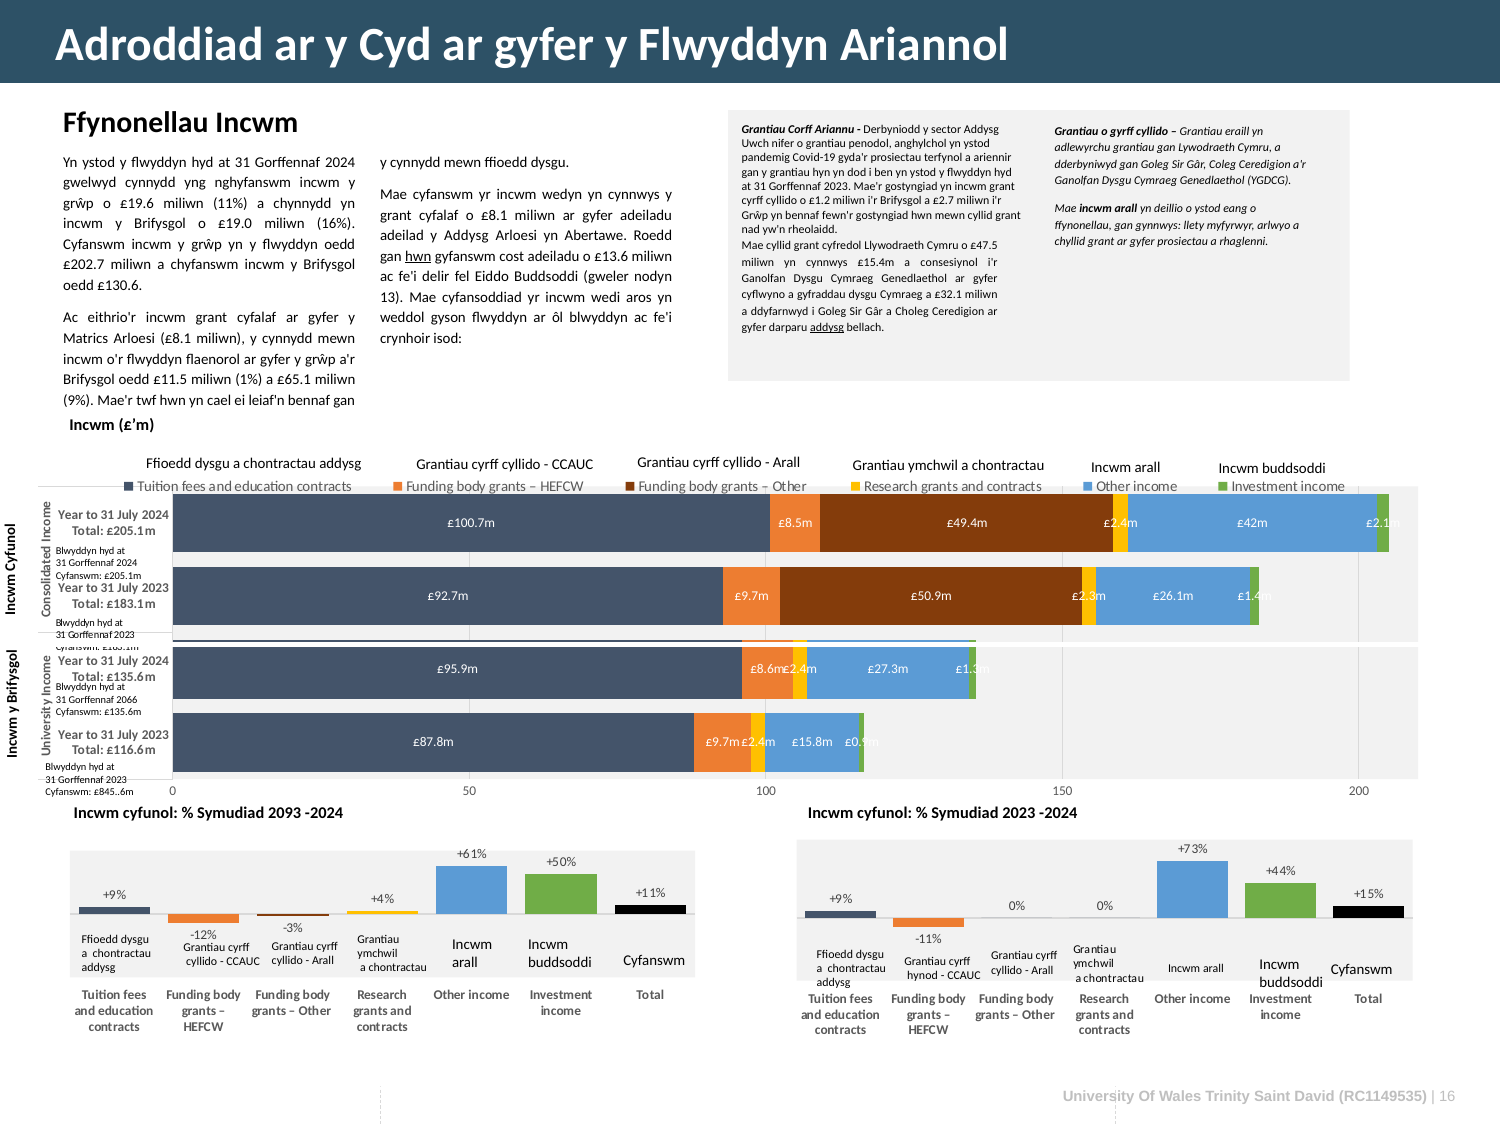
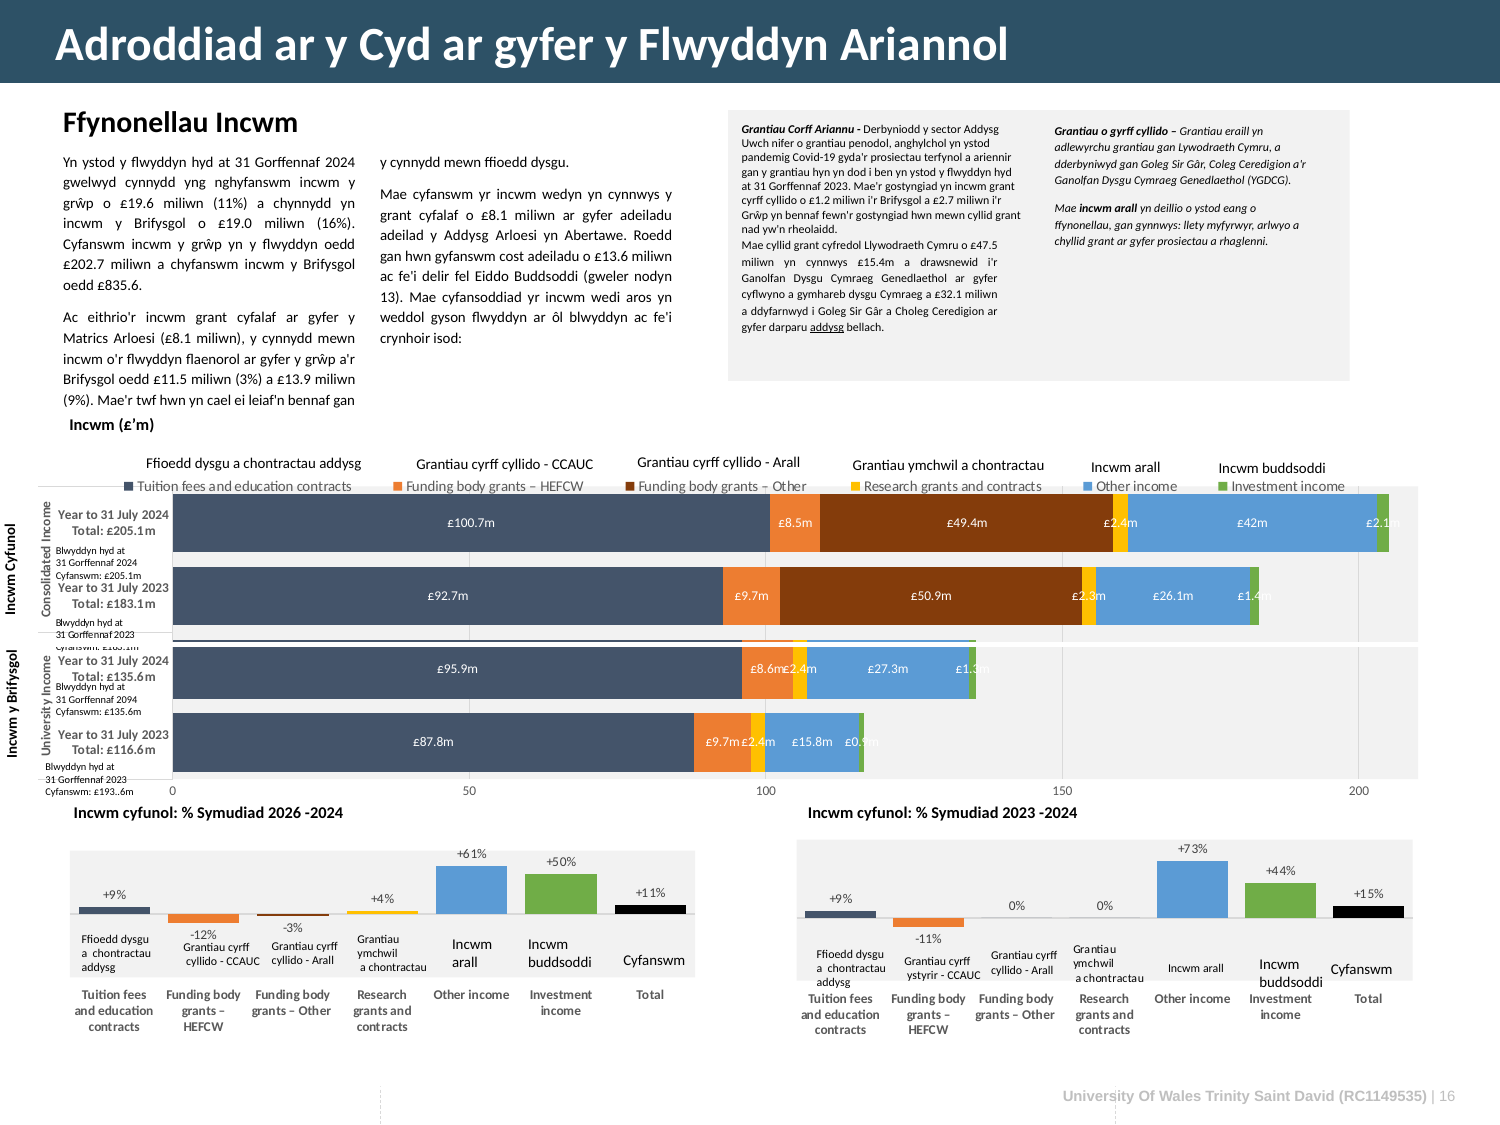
hwn underline: present -> none (418, 256)
consesiynol: consesiynol -> drawsnewid (949, 262)
£130.6: £130.6 -> £835.6 (120, 286)
gyfraddau: gyfraddau -> gymhareb (821, 295)
1%: 1% -> 3% (249, 380)
£65.1: £65.1 -> £13.9 (294, 380)
2066: 2066 -> 2094 (127, 700)
£845..6m: £845..6m -> £193..6m (114, 792)
2093: 2093 -> 2026 (285, 813)
hynod: hynod -> ystyrir (922, 976)
